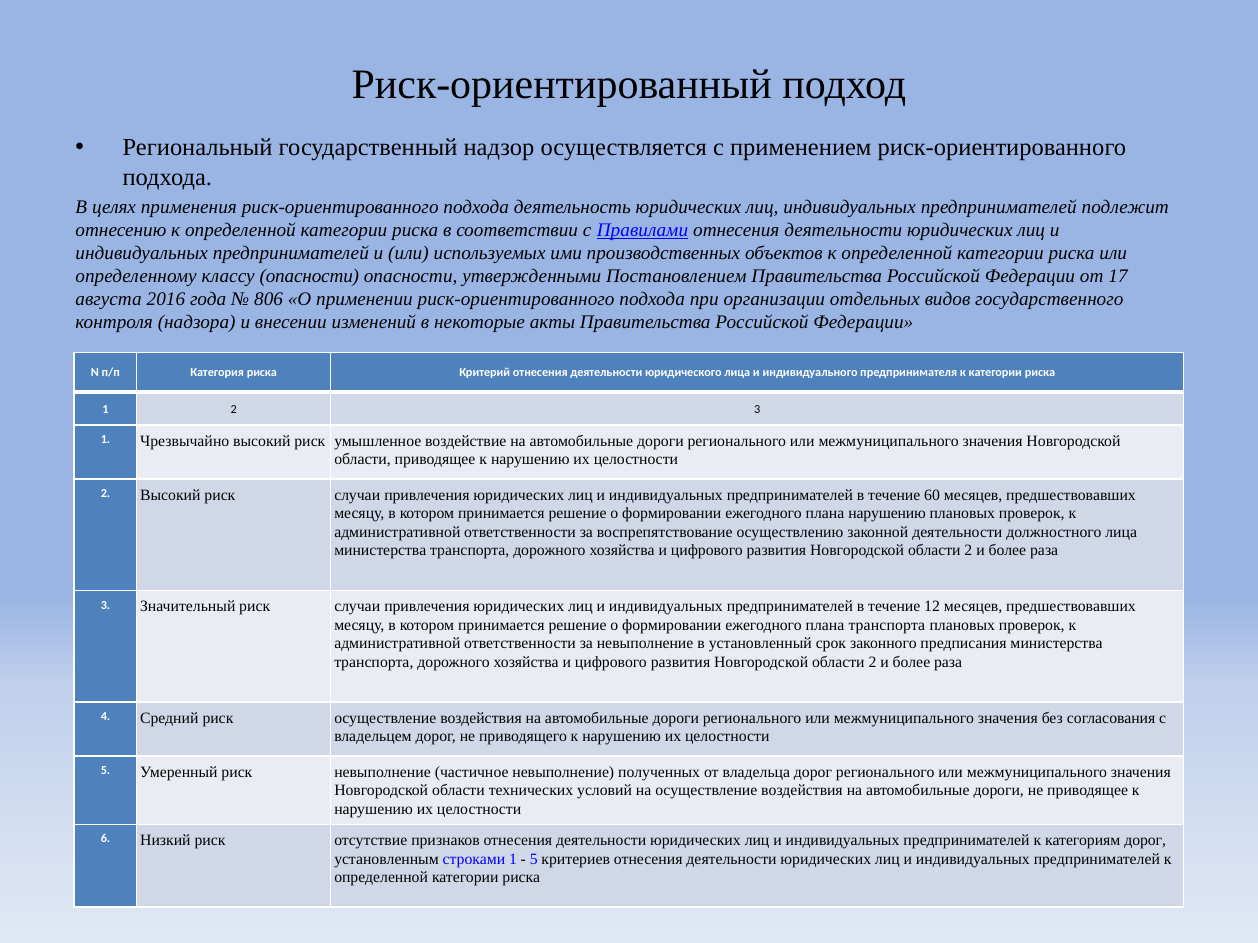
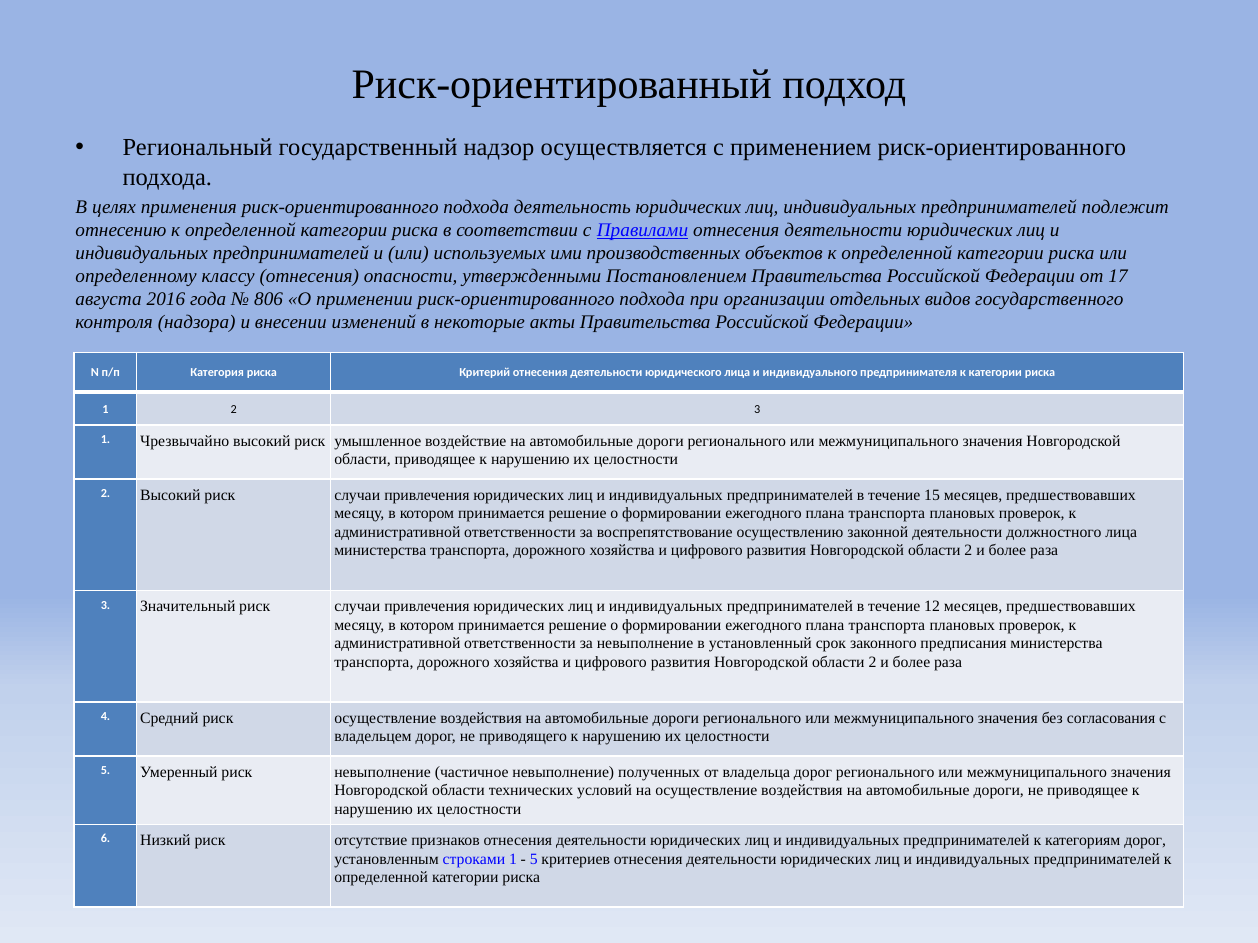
классу опасности: опасности -> отнесения (309, 276)
60: 60 -> 15 (932, 495)
нарушению: нарушению -> транспорта (887, 514)
